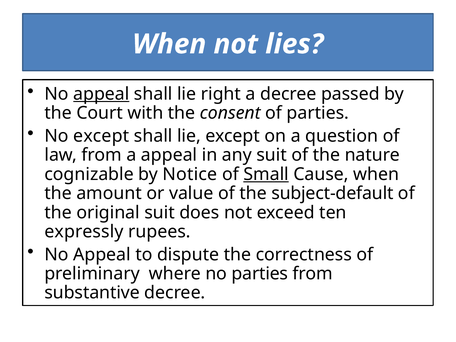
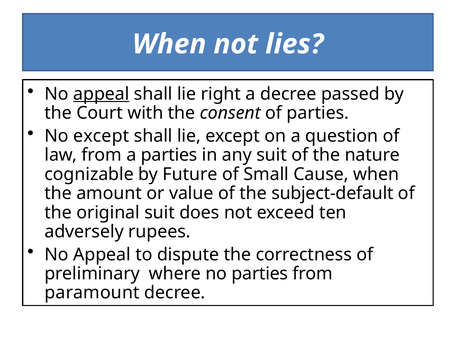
a appeal: appeal -> parties (169, 155)
Notice: Notice -> Future (190, 174)
Small underline: present -> none (266, 174)
expressly: expressly -> adversely (84, 232)
substantive: substantive -> paramount (92, 293)
